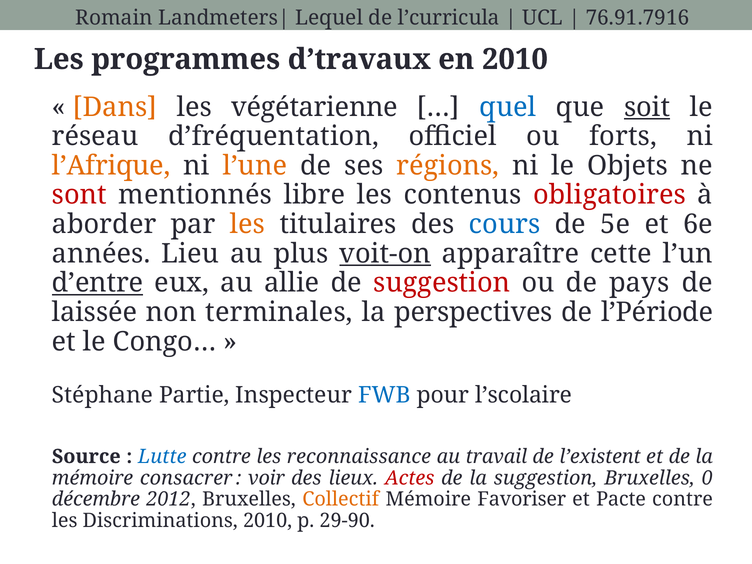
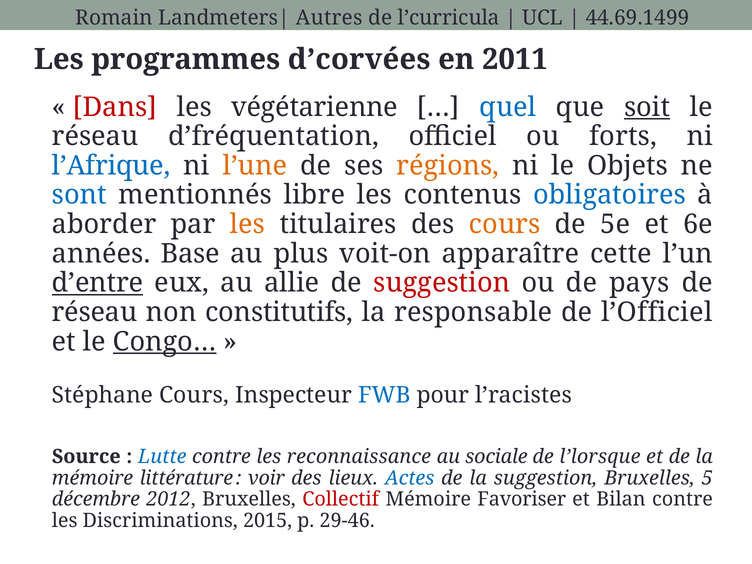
Lequel: Lequel -> Autres (329, 18)
76.91.7916: 76.91.7916 -> 44.69.1499 (638, 18)
d’travaux: d’travaux -> d’corvées (359, 59)
en 2010: 2010 -> 2011 (515, 59)
Dans colour: orange -> red (115, 107)
l’Afrique colour: orange -> blue (111, 166)
sont colour: red -> blue (79, 195)
obligatoires colour: red -> blue (609, 195)
cours colour: blue -> orange (505, 224)
Lieu: Lieu -> Base (190, 254)
voit-on underline: present -> none (385, 254)
laissée: laissée -> réseau (95, 312)
terminales: terminales -> constitutifs (279, 312)
perspectives: perspectives -> responsable (473, 312)
l’Période: l’Période -> l’Officiel (657, 312)
Congo… underline: none -> present (165, 342)
Stéphane Partie: Partie -> Cours (194, 395)
l’scolaire: l’scolaire -> l’racistes (524, 395)
travail: travail -> sociale (496, 457)
l’existent: l’existent -> l’lorsque (600, 457)
consacrer: consacrer -> littérature (186, 478)
Actes colour: red -> blue (410, 478)
0: 0 -> 5 (707, 478)
Collectif colour: orange -> red (341, 499)
Pacte: Pacte -> Bilan (621, 499)
Discriminations 2010: 2010 -> 2015 (268, 521)
29-90: 29-90 -> 29-46 (347, 521)
